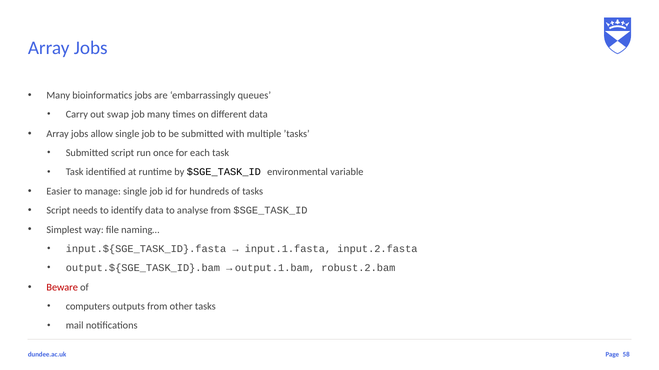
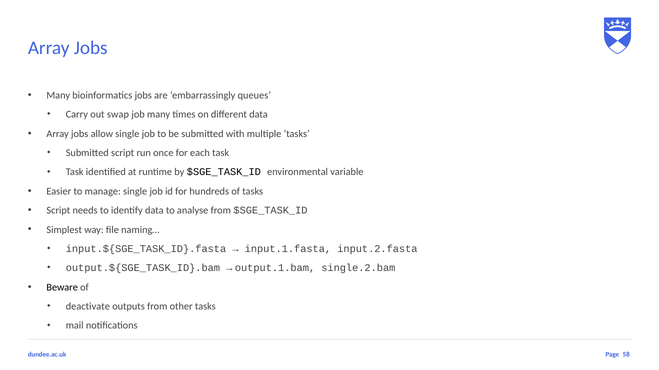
robust.2.bam: robust.2.bam -> single.2.bam (358, 269)
Beware colour: red -> black (62, 288)
computers: computers -> deactivate (88, 307)
